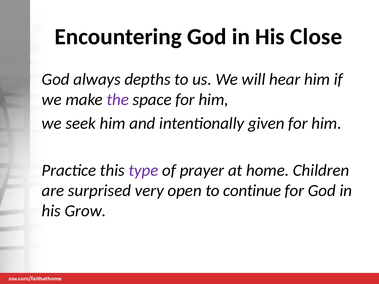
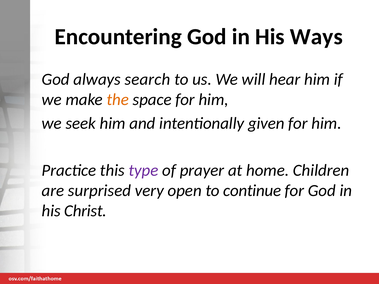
Close: Close -> Ways (316, 37)
depths: depths -> search (147, 80)
the colour: purple -> orange (118, 100)
Grow: Grow -> Christ (85, 211)
